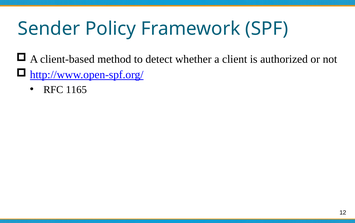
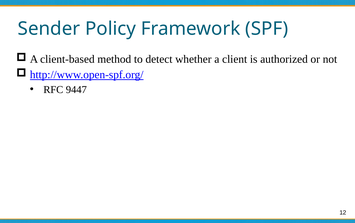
1165: 1165 -> 9447 (76, 90)
